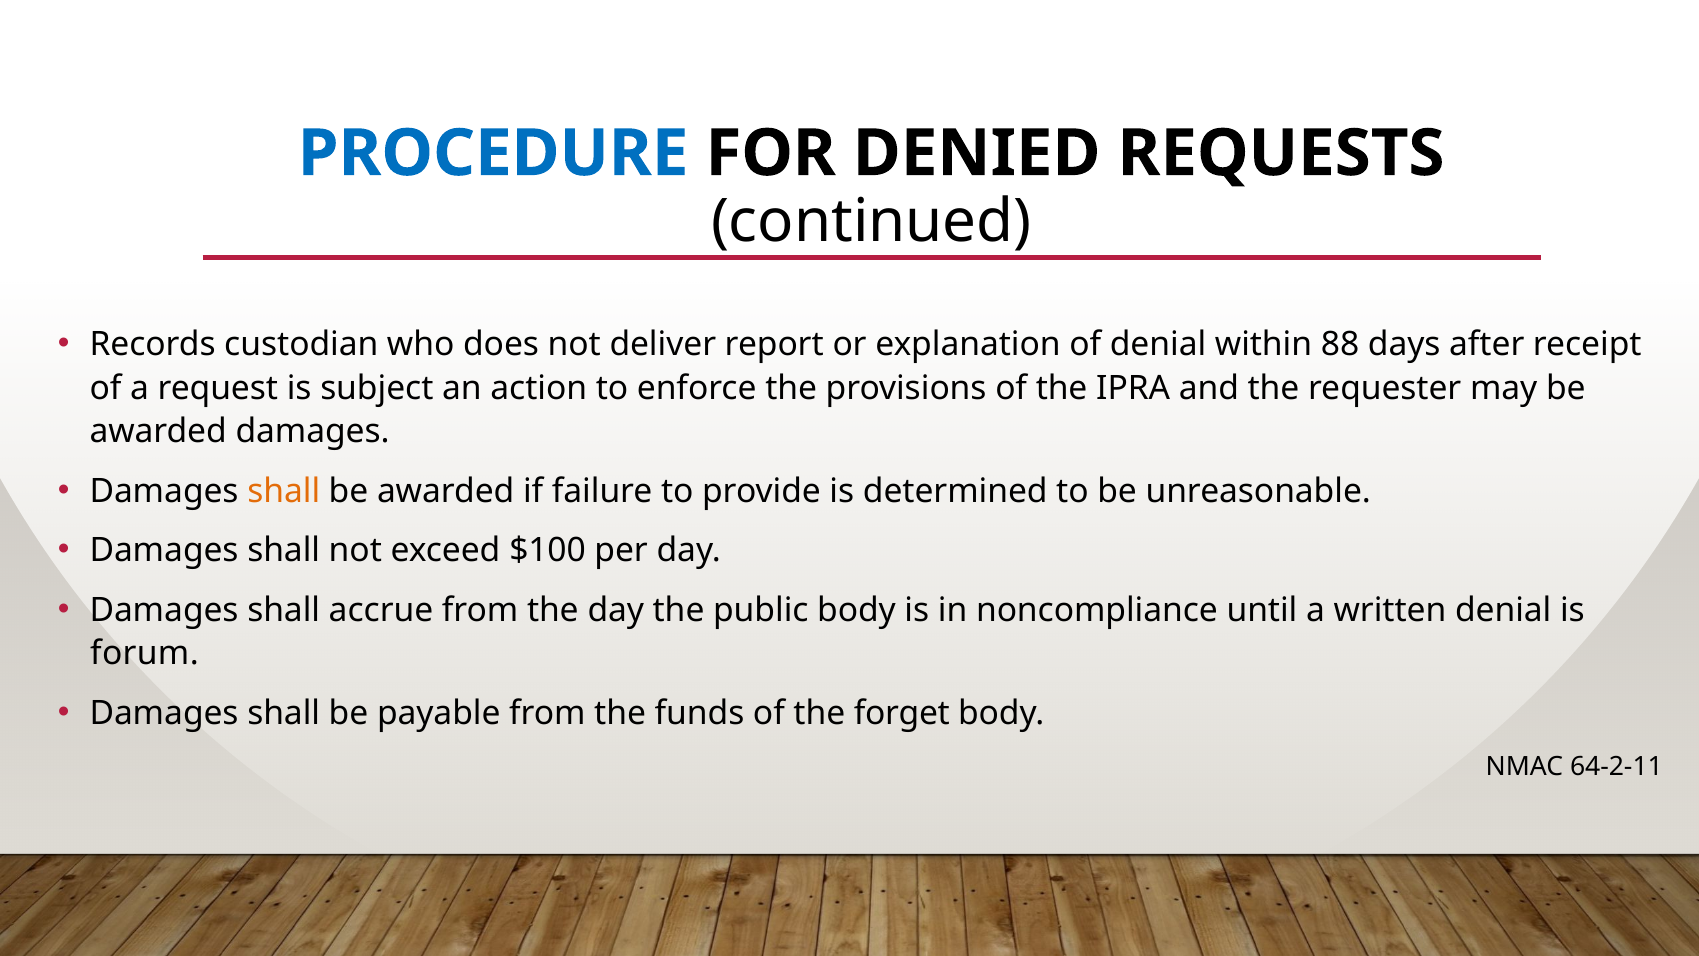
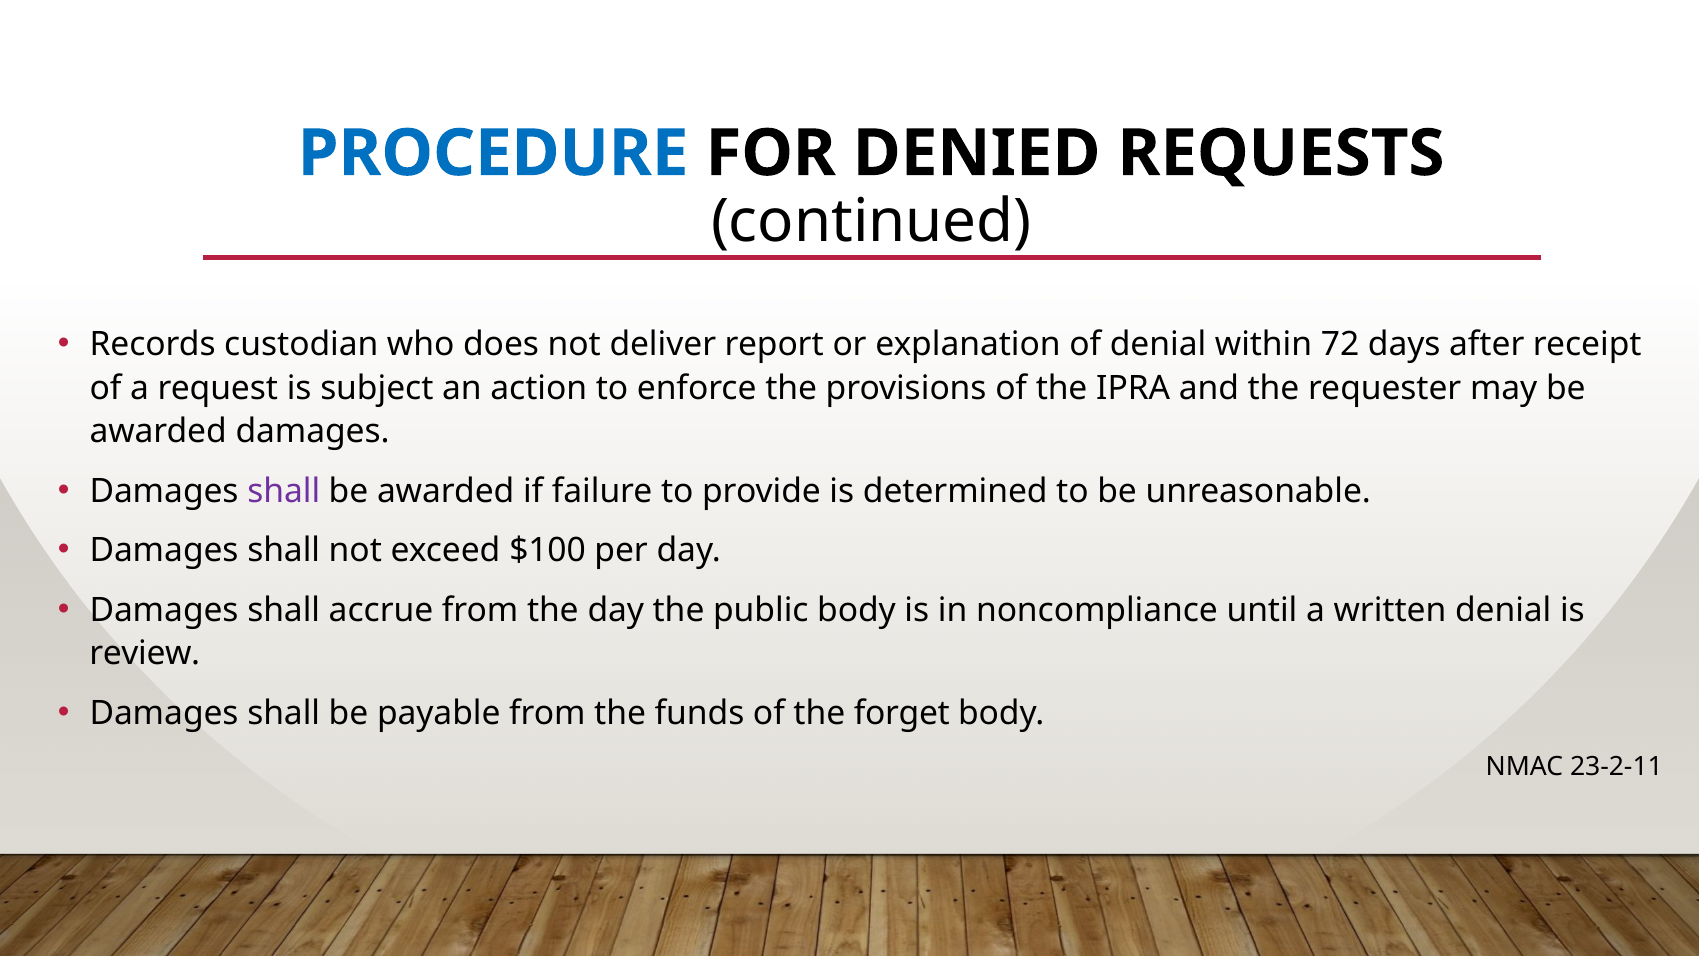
88: 88 -> 72 (1340, 345)
shall colour: orange -> purple (284, 491)
forum: forum -> review (145, 654)
64-2-11: 64-2-11 -> 23-2-11 (1616, 767)
